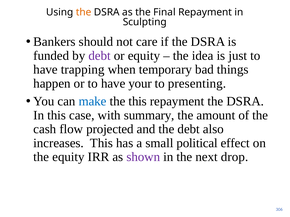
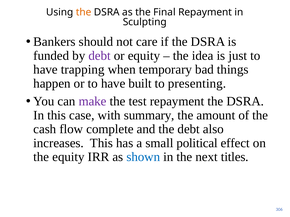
your: your -> built (140, 84)
make colour: blue -> purple (93, 102)
the this: this -> test (138, 102)
projected: projected -> complete (110, 129)
shown colour: purple -> blue (143, 157)
drop: drop -> titles (235, 157)
